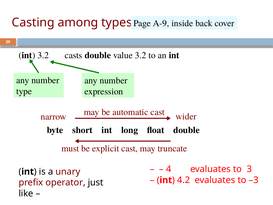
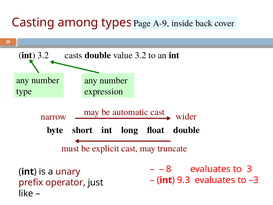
4: 4 -> 8 (169, 169)
4.2: 4.2 -> 9.3 (184, 180)
